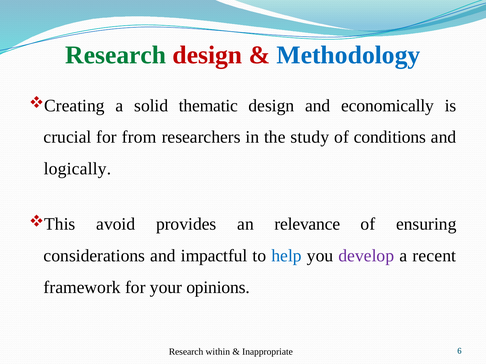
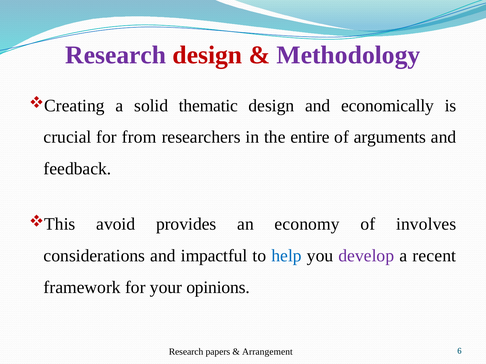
Research colour: green -> purple (116, 55)
Methodology colour: blue -> purple (348, 55)
study: study -> entire (310, 137)
conditions: conditions -> arguments (390, 137)
logically: logically -> feedback (78, 169)
relevance: relevance -> economy (307, 224)
ensuring: ensuring -> involves (426, 224)
within: within -> papers (218, 352)
Inappropriate: Inappropriate -> Arrangement (267, 352)
